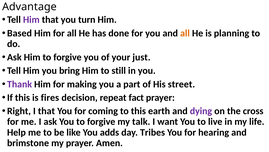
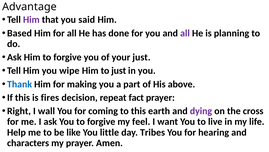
turn: turn -> said (87, 20)
all colour: orange -> purple (185, 33)
bring: bring -> wipe (69, 70)
to still: still -> just (119, 70)
Thank colour: purple -> blue (20, 84)
street: street -> above (181, 84)
I that: that -> wall (46, 111)
talk: talk -> feel (141, 121)
adds: adds -> little (109, 132)
brimstone: brimstone -> characters (28, 142)
